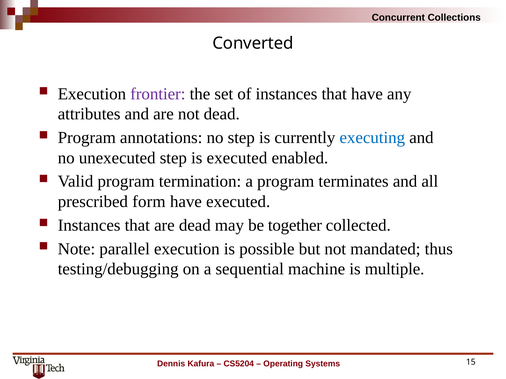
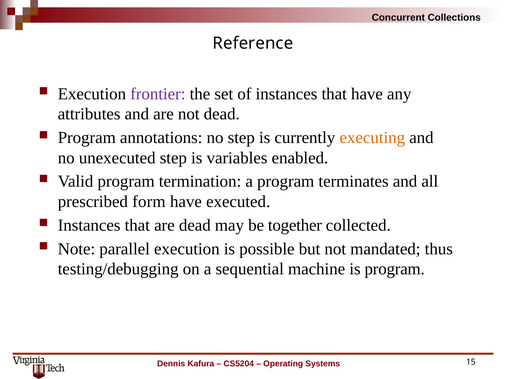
Converted: Converted -> Reference (253, 43)
executing colour: blue -> orange (372, 138)
is executed: executed -> variables (237, 158)
is multiple: multiple -> program (395, 269)
